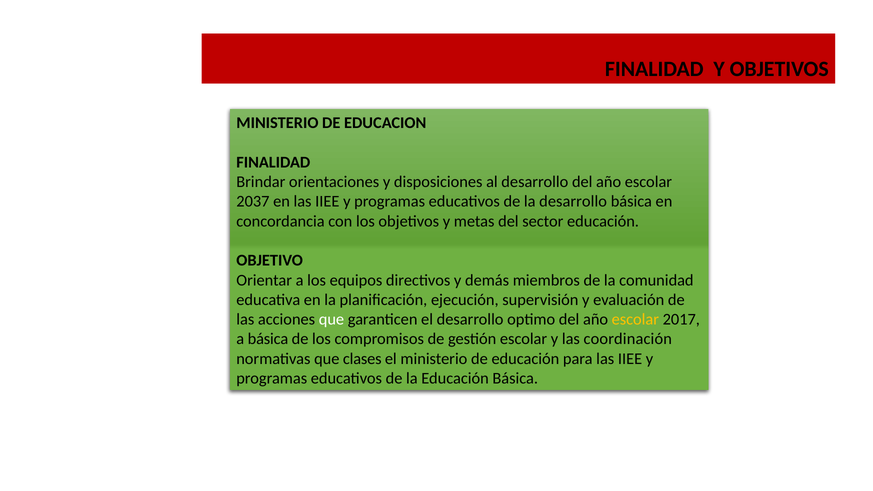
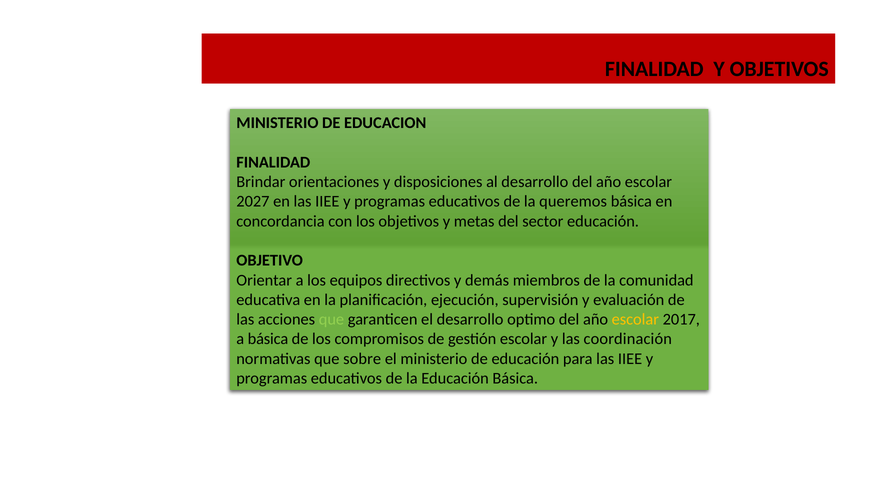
2037: 2037 -> 2027 (253, 202)
la desarrollo: desarrollo -> queremos (573, 202)
que colour: white -> light green (331, 319)
clases: clases -> sobre (362, 359)
